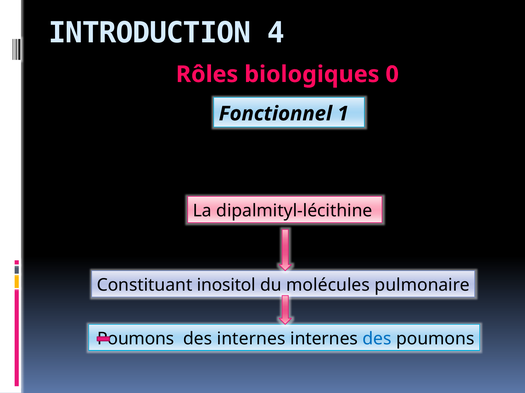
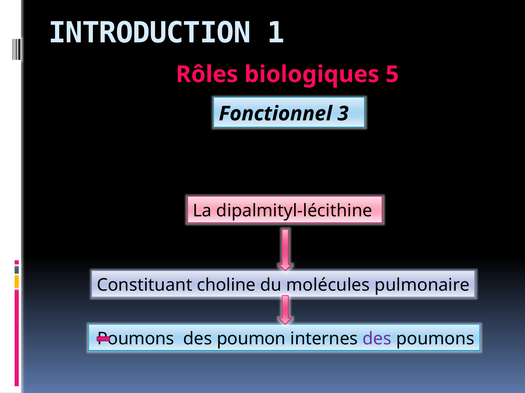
4: 4 -> 1 (276, 33)
0: 0 -> 5 (392, 75)
1: 1 -> 3 (343, 114)
inositol: inositol -> choline (226, 286)
des internes: internes -> poumon (251, 339)
des colour: blue -> purple (377, 339)
